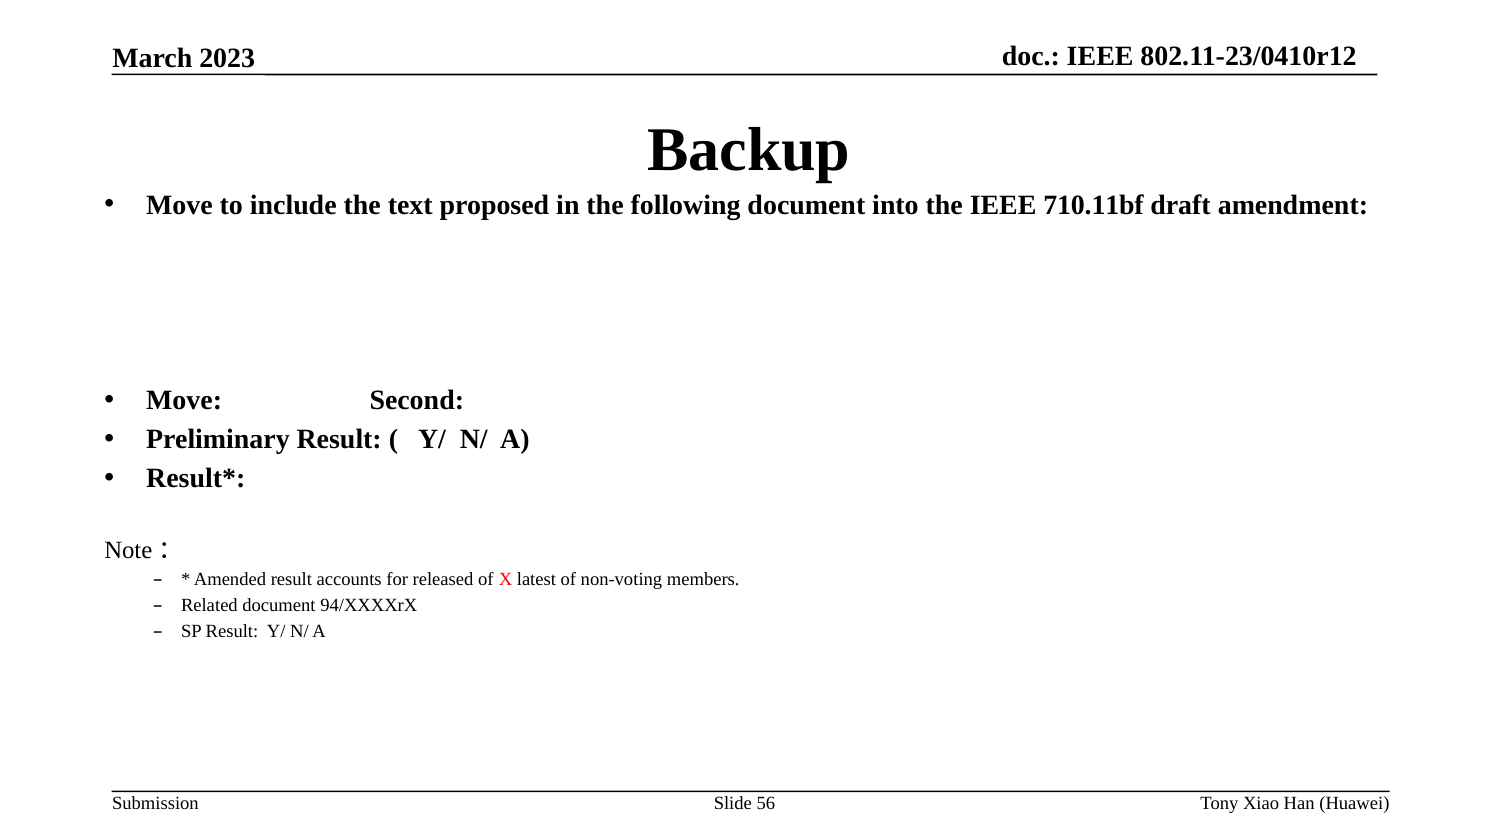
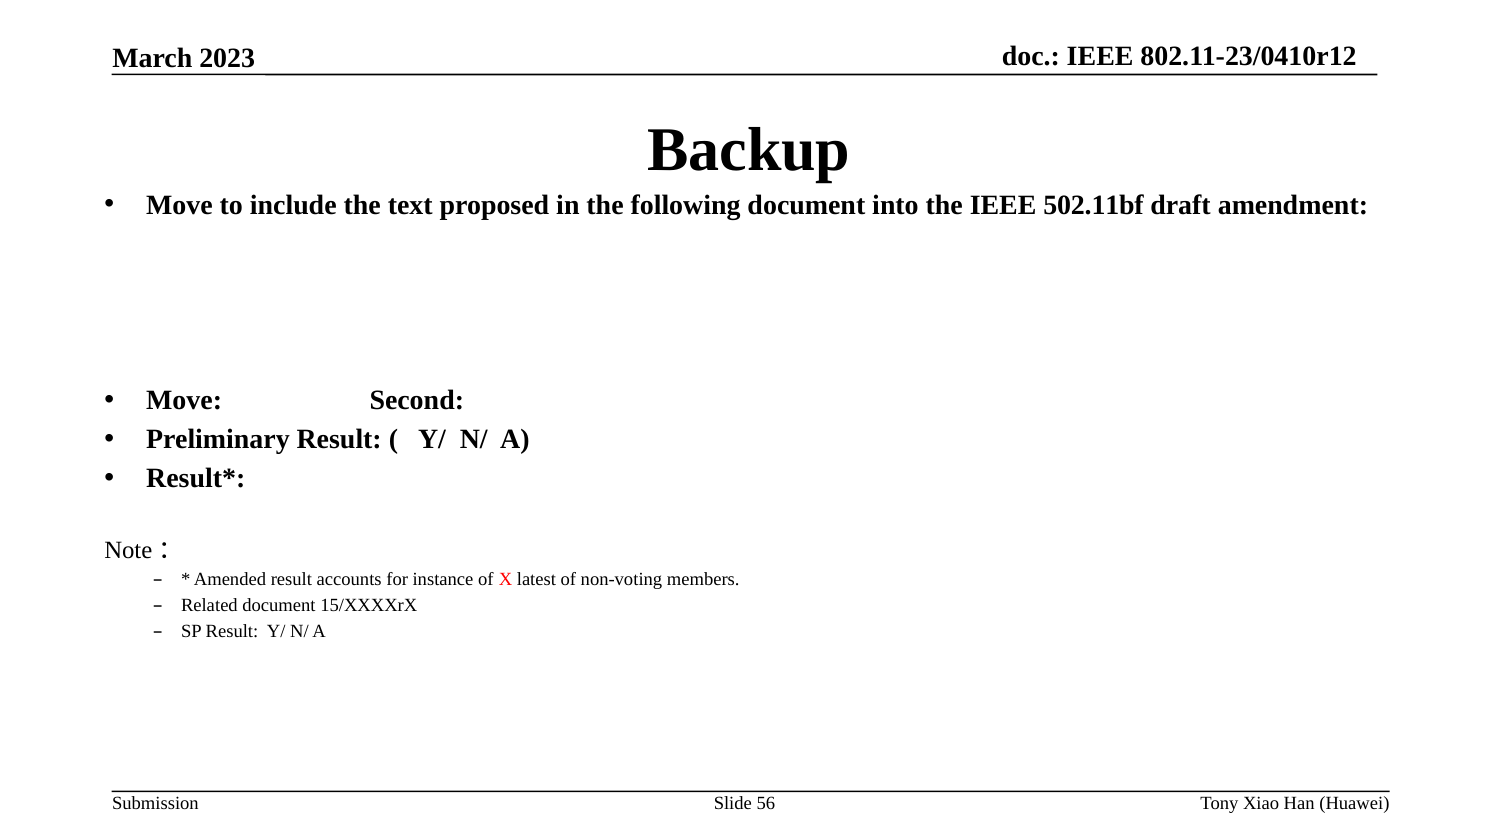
710.11bf: 710.11bf -> 502.11bf (1094, 205)
released: released -> instance (443, 579)
94/XXXXrX: 94/XXXXrX -> 15/XXXXrX (369, 605)
